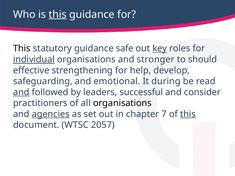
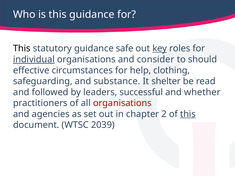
this underline: present -> none (58, 14)
stronger: stronger -> consider (156, 59)
strengthening: strengthening -> circumstances (82, 70)
develop: develop -> clothing (172, 70)
emotional: emotional -> substance (117, 81)
during: during -> shelter (166, 81)
and underline: present -> none (21, 92)
consider: consider -> whether (202, 92)
organisations colour: black -> red (122, 103)
agencies underline: present -> none (51, 114)
7: 7 -> 2 (164, 114)
2057: 2057 -> 2039 (103, 125)
